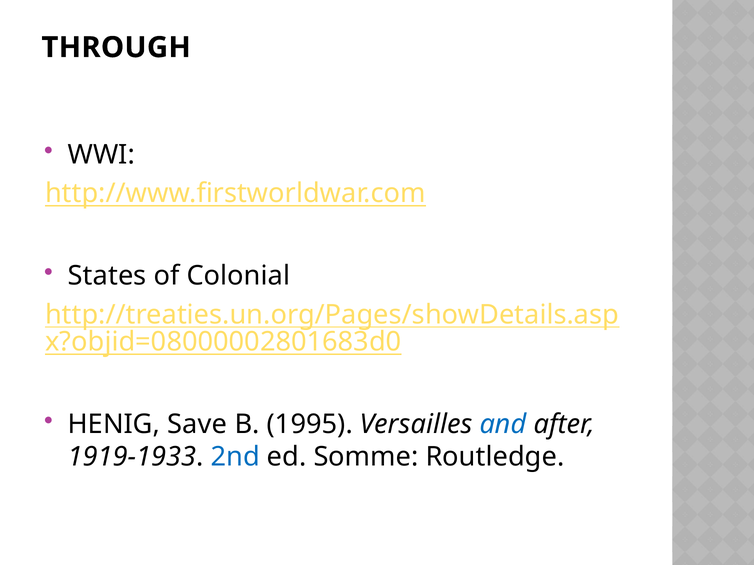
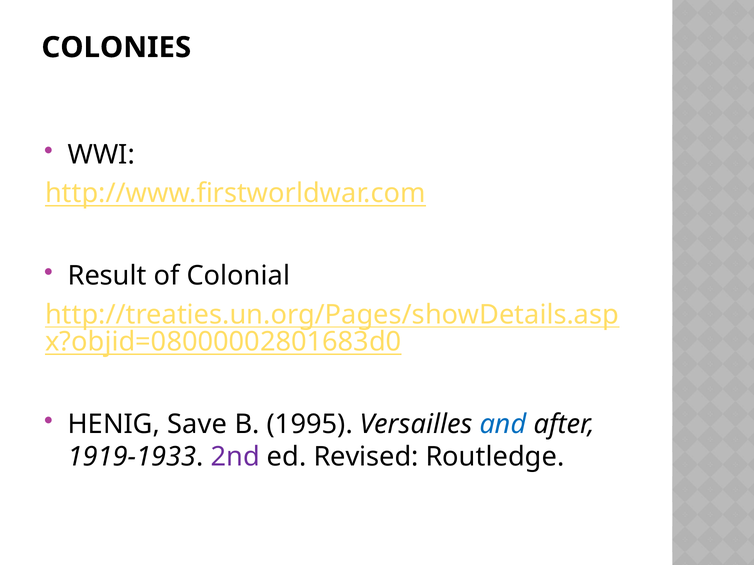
THROUGH: THROUGH -> COLONIES (116, 47)
States: States -> Result (107, 276)
2nd colour: blue -> purple (235, 457)
Somme: Somme -> Revised (366, 457)
